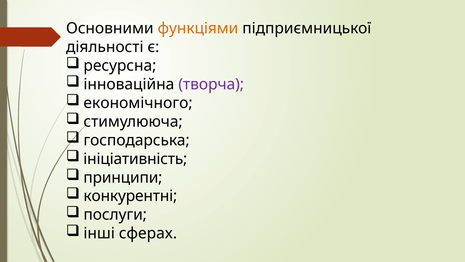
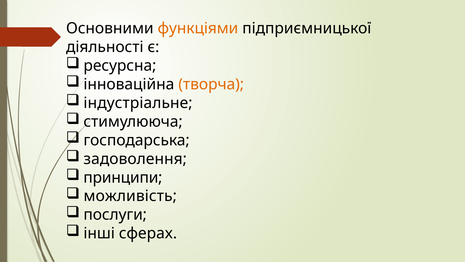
творча colour: purple -> orange (211, 84)
економічного: економічного -> індустріальне (138, 103)
ініціативність: ініціативність -> задоволення (135, 159)
конкурентні: конкурентні -> можливість (130, 196)
